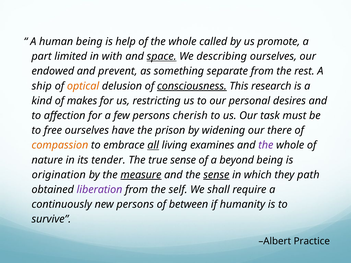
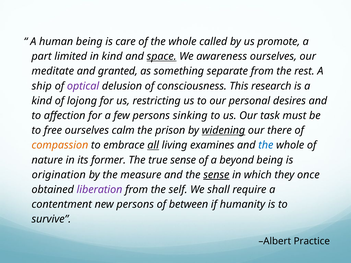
help: help -> care (126, 42)
in with: with -> kind (112, 56)
describing: describing -> awareness (222, 56)
endowed: endowed -> meditate (53, 71)
prevent: prevent -> granted (118, 71)
optical colour: orange -> purple (83, 86)
consciousness underline: present -> none (192, 86)
makes: makes -> lojong (82, 101)
cherish: cherish -> sinking (190, 116)
have: have -> calm (123, 130)
widening underline: none -> present (223, 130)
the colour: purple -> blue (266, 145)
tender: tender -> former (109, 160)
measure underline: present -> none (141, 175)
path: path -> once (308, 175)
continuously: continuously -> contentment (62, 205)
